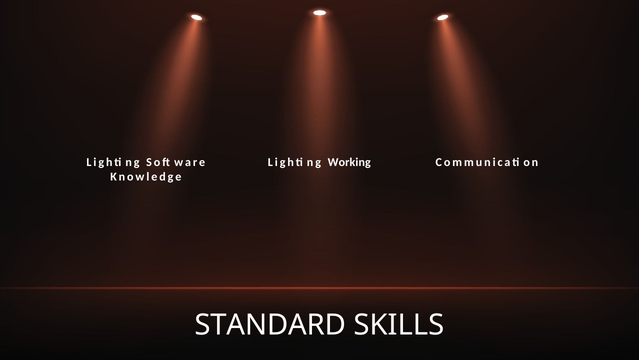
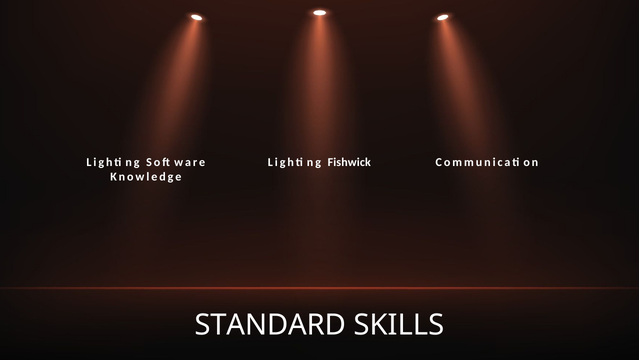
Working: Working -> Fishwick (349, 162)
